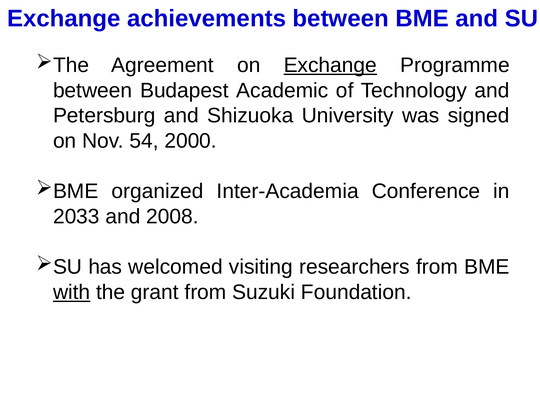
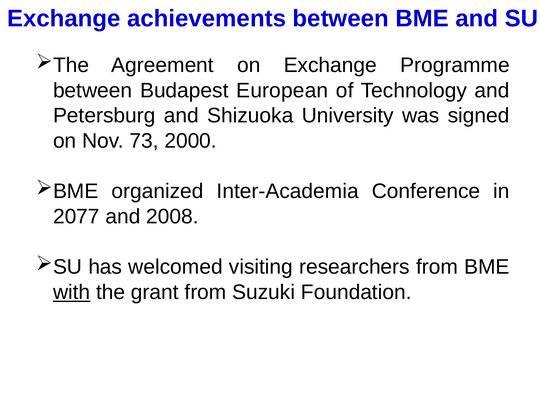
Exchange underline: present -> none (330, 65)
Academic: Academic -> European (282, 90)
54: 54 -> 73 (144, 141)
2033: 2033 -> 2077 (76, 217)
